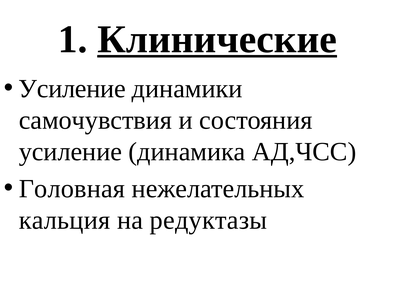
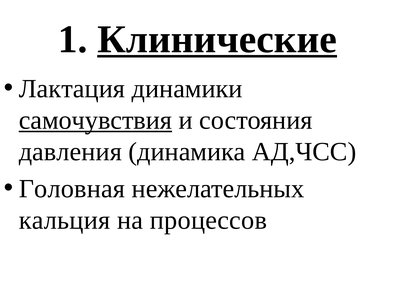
Усиление: Усиление -> Лактация (72, 89)
самочувствия underline: none -> present (95, 120)
усиление: усиление -> давления (70, 152)
редуктазы: редуктазы -> процессов (208, 220)
